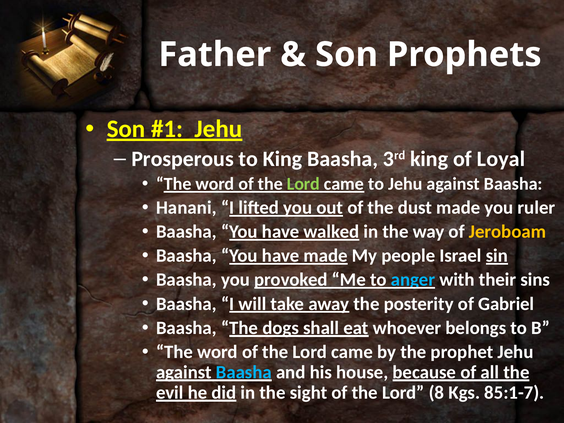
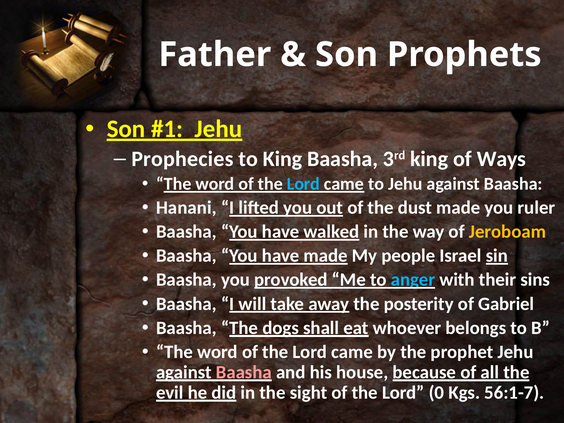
Prosperous: Prosperous -> Prophecies (182, 159)
Loyal: Loyal -> Ways (501, 159)
Lord colour: light green -> light blue (303, 184)
Baasha colour: light blue -> pink (244, 372)
8: 8 -> 0 (436, 393)
85:1-7: 85:1-7 -> 56:1-7 (514, 393)
